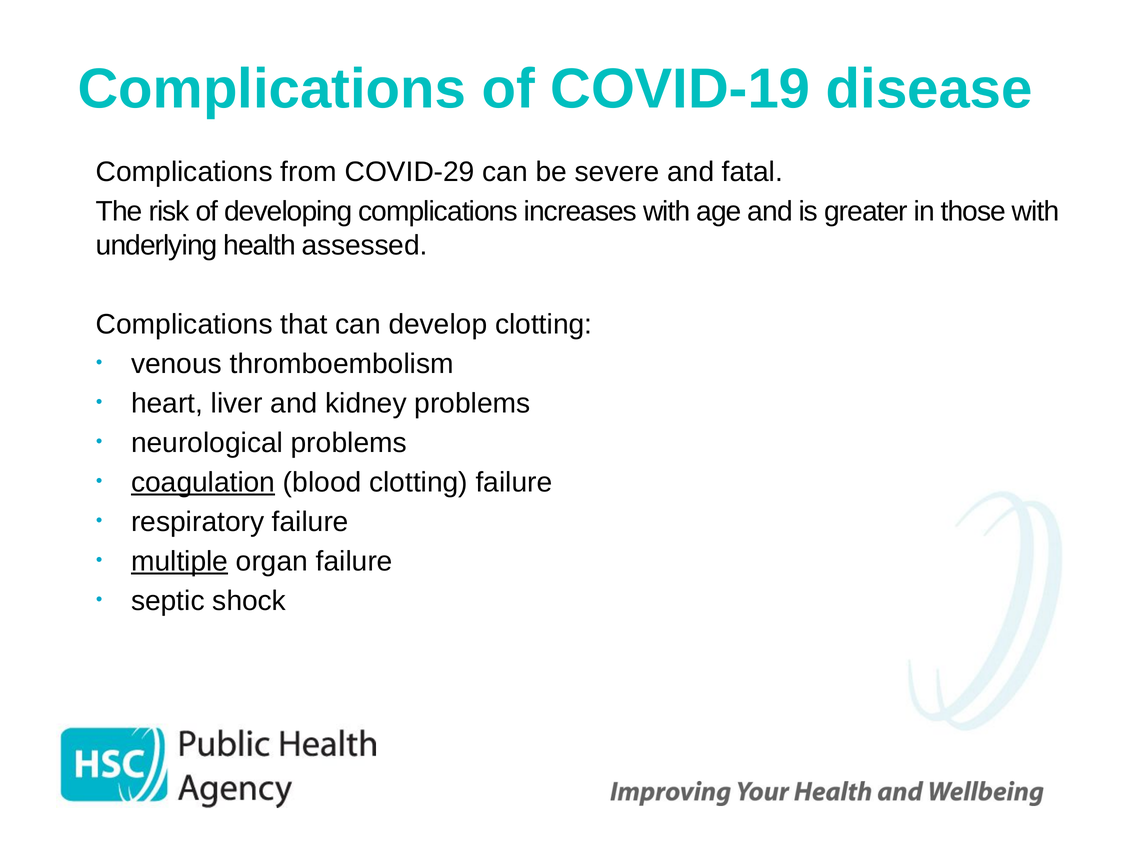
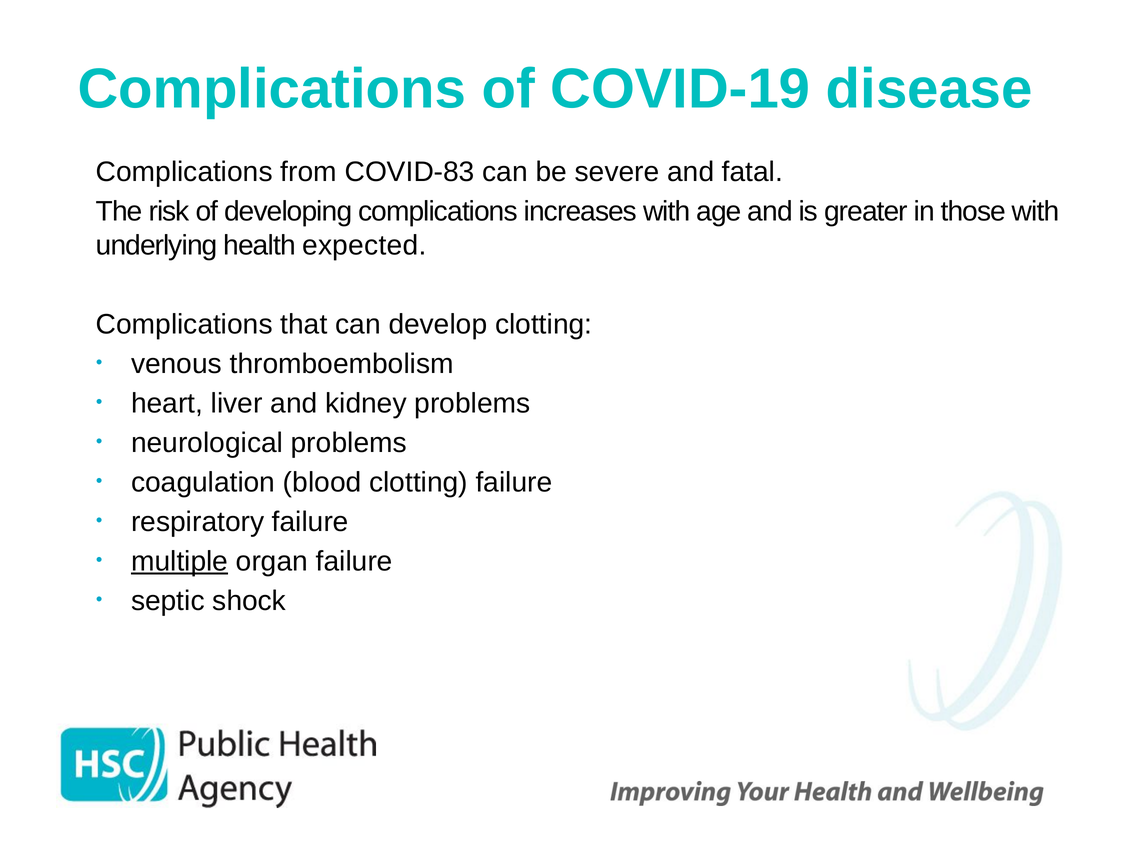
COVID-29: COVID-29 -> COVID-83 (410, 172)
assessed: assessed -> expected (364, 245)
coagulation underline: present -> none (203, 482)
